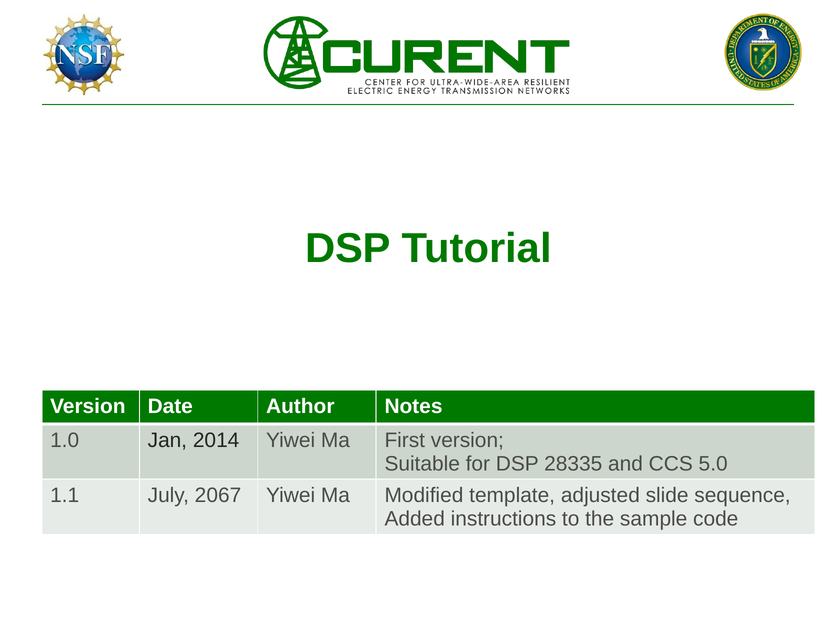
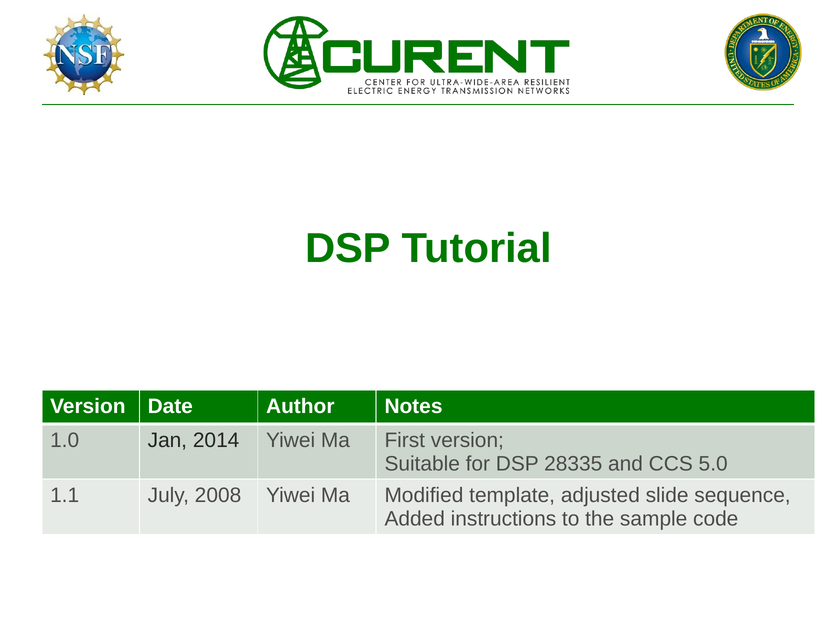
2067: 2067 -> 2008 (218, 495)
